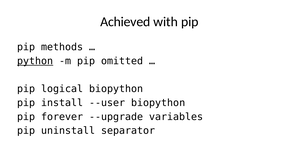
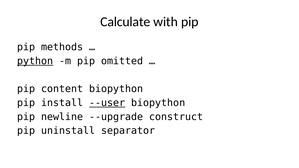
Achieved: Achieved -> Calculate (125, 22)
logical: logical -> content (62, 89)
--user underline: none -> present (107, 103)
forever: forever -> newline (62, 117)
variables: variables -> construct (176, 117)
